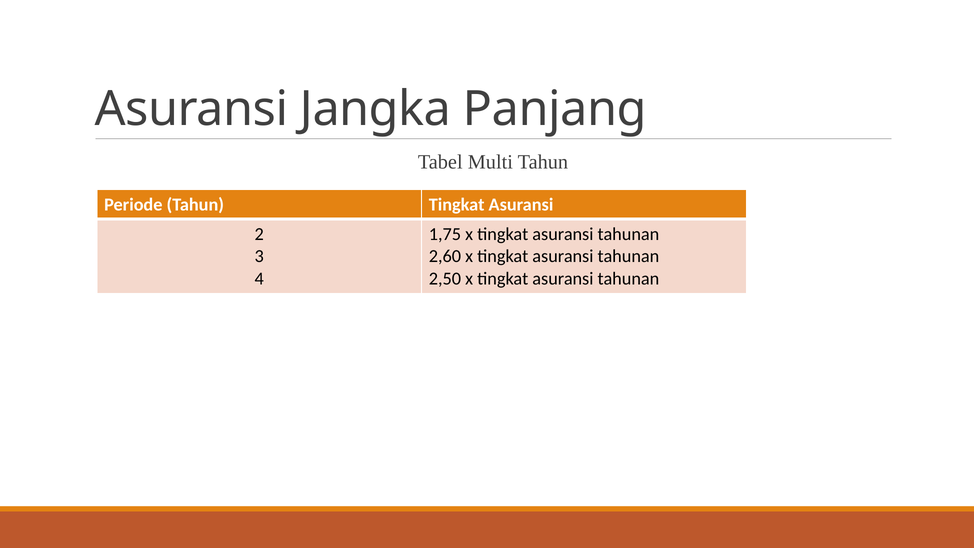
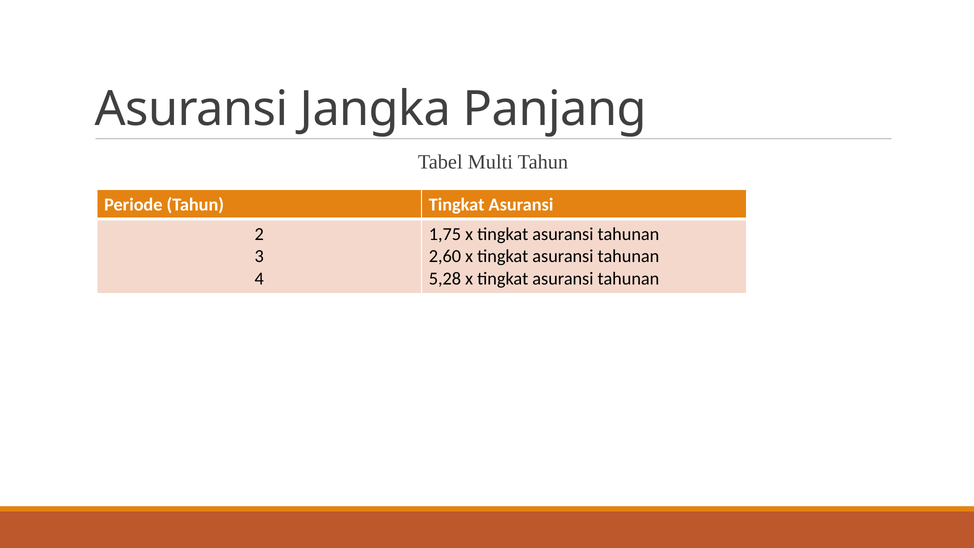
2,50: 2,50 -> 5,28 (445, 279)
